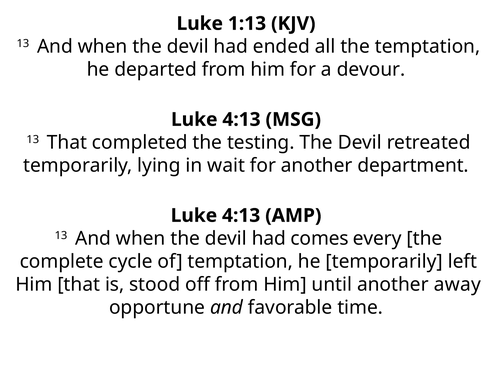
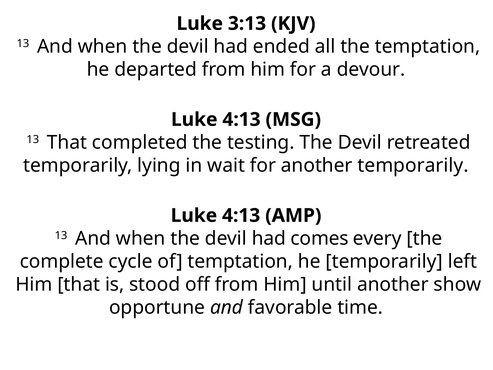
1:13: 1:13 -> 3:13 (247, 24)
another department: department -> temporarily (413, 165)
away: away -> show (458, 284)
